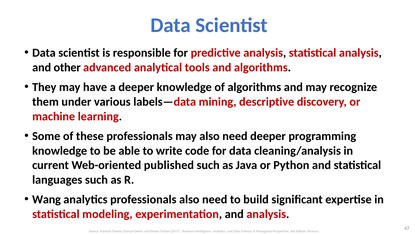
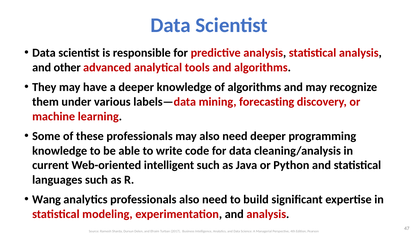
descriptive: descriptive -> forecasting (267, 102)
published: published -> intelligent (169, 165)
